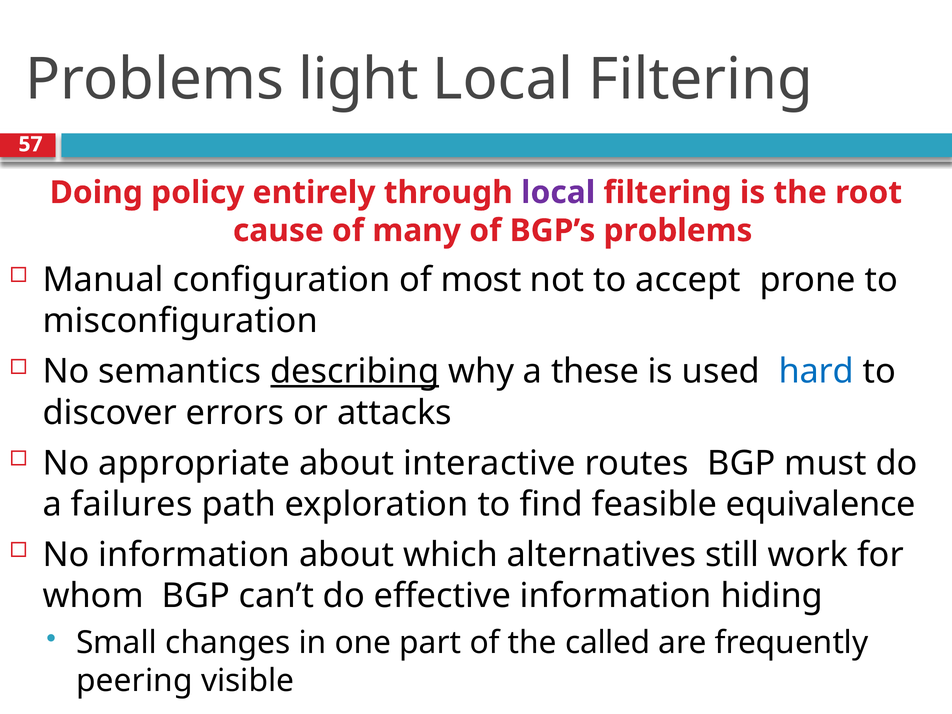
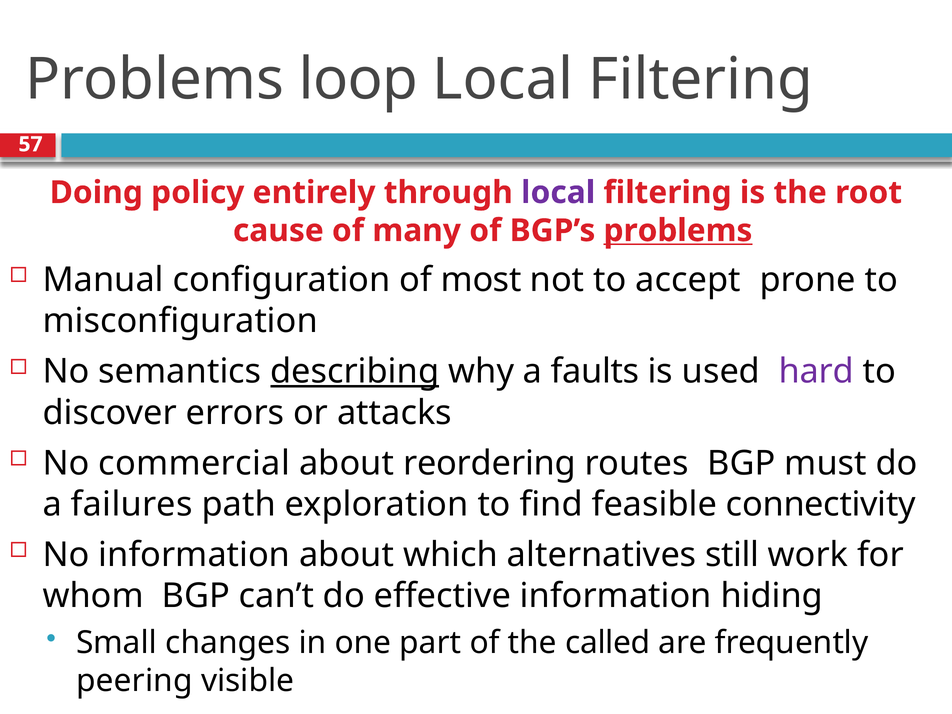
light: light -> loop (358, 79)
problems underline: none -> present (678, 231)
these: these -> faults (595, 371)
hard colour: blue -> purple (816, 371)
appropriate: appropriate -> commercial (194, 463)
interactive: interactive -> reordering (490, 463)
equivalence: equivalence -> connectivity (821, 504)
